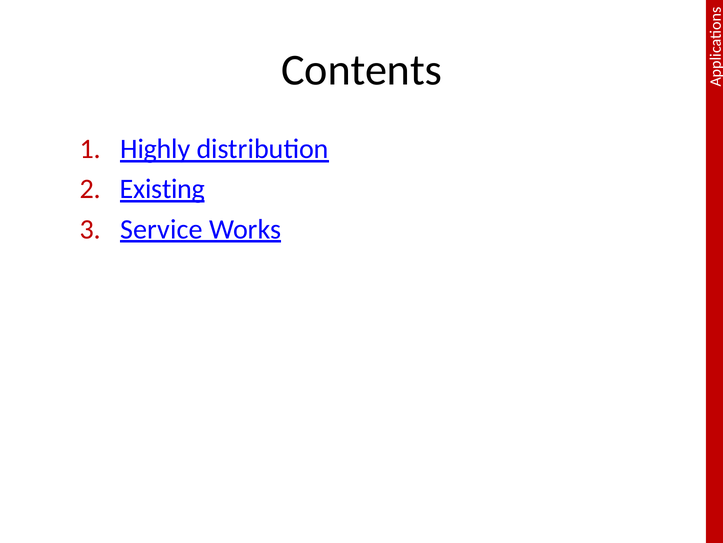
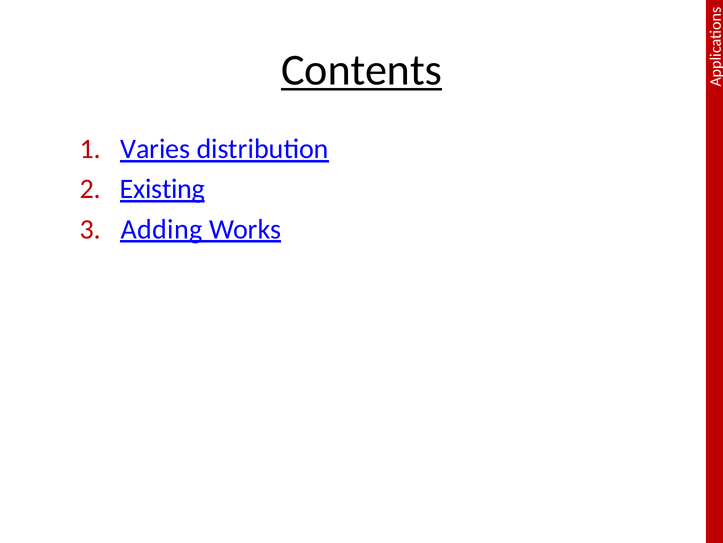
Contents underline: none -> present (361, 70)
Highly: Highly -> Varies (155, 149)
Service: Service -> Adding (161, 229)
